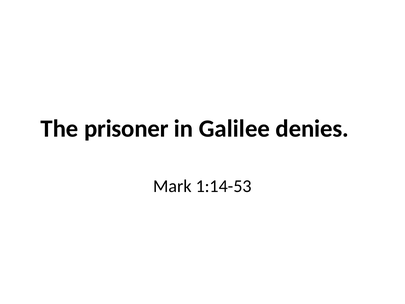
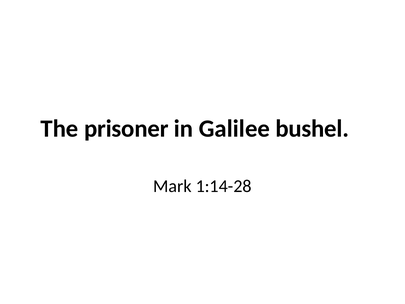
denies: denies -> bushel (312, 129)
1:14-53: 1:14-53 -> 1:14-28 (224, 186)
